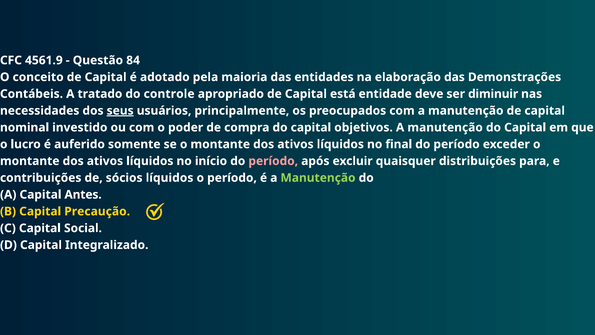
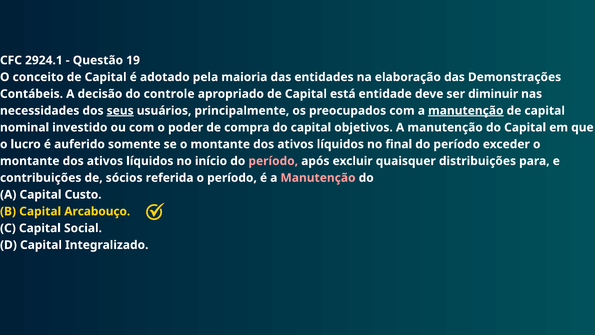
4561.9: 4561.9 -> 2924.1 (44, 60)
84: 84 -> 19 (133, 60)
tratado: tratado -> decisão (100, 94)
manutenção underline: none -> present (466, 111)
sócios líquidos: líquidos -> referida (170, 178)
Manutenção colour: light green -> pink (318, 178)
Antes: Antes -> Custo (83, 194)
Precaução: Precaução -> Arcabouço (97, 211)
